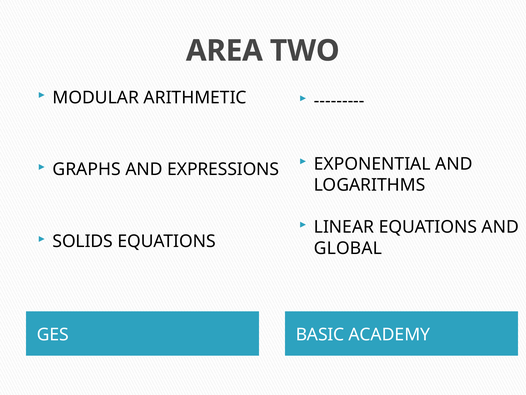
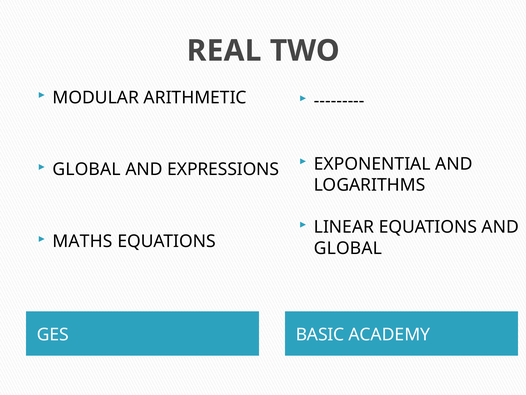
AREA: AREA -> REAL (224, 51)
GRAPHS: GRAPHS -> GLOBAL (87, 169)
SOLIDS: SOLIDS -> MATHS (83, 241)
